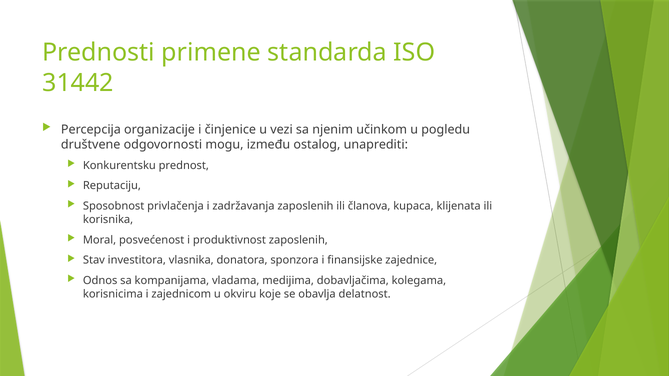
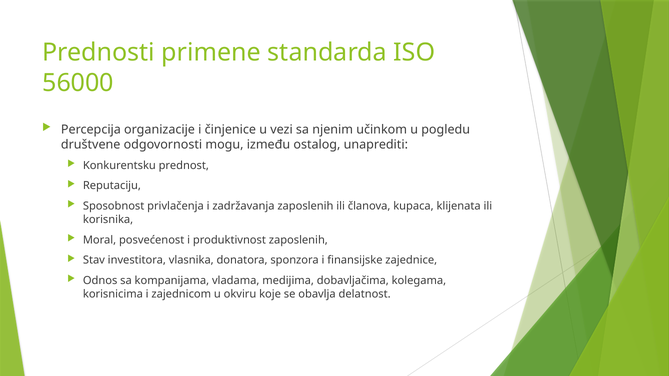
31442: 31442 -> 56000 (78, 83)
